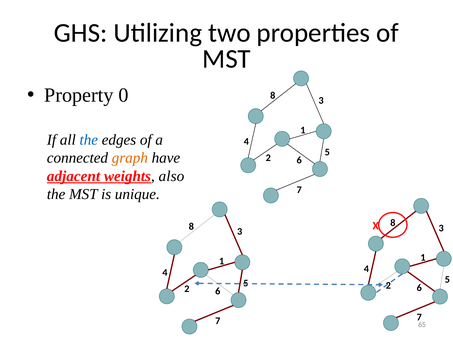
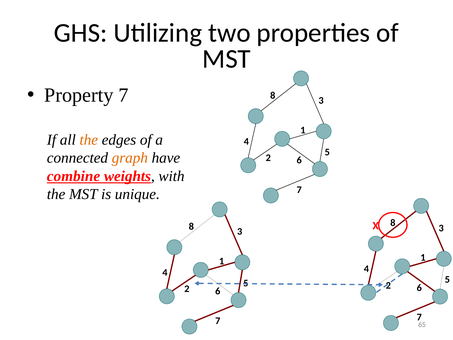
Property 0: 0 -> 7 (124, 95)
the colour: blue -> orange (89, 140)
adjacent: adjacent -> combine (74, 176)
also: also -> with (172, 176)
